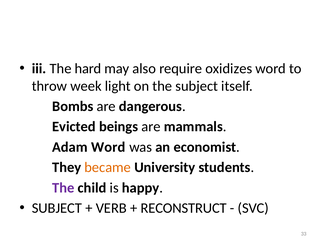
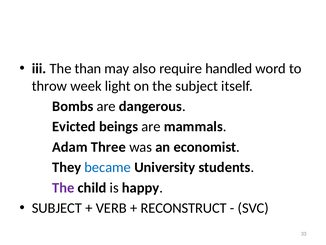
hard: hard -> than (88, 68)
oxidizes: oxidizes -> handled (229, 68)
Adam Word: Word -> Three (108, 147)
became colour: orange -> blue (108, 167)
